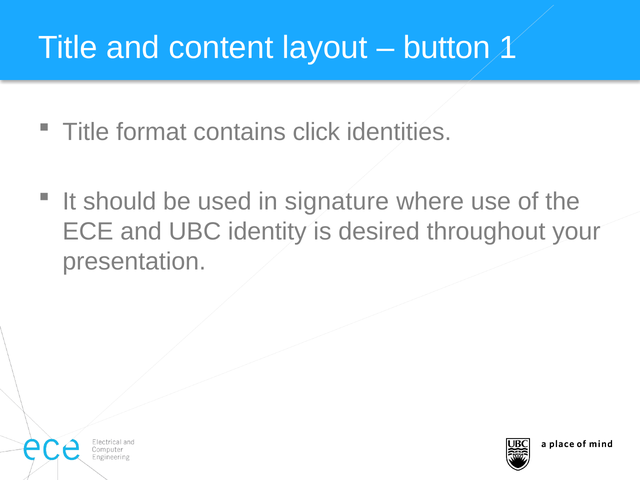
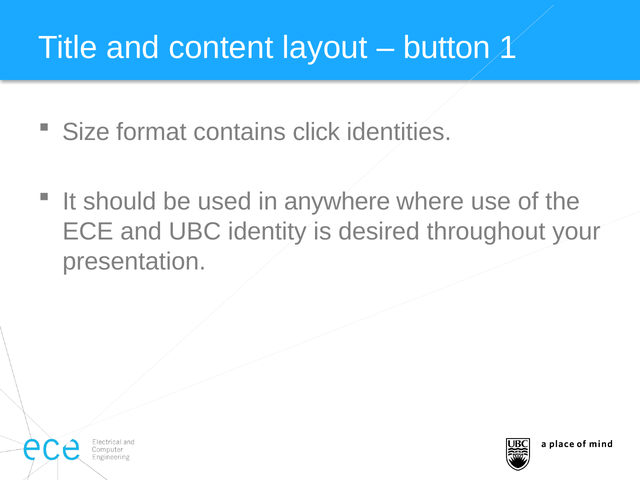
Title: Title -> Size (86, 132)
signature: signature -> anywhere (337, 202)
